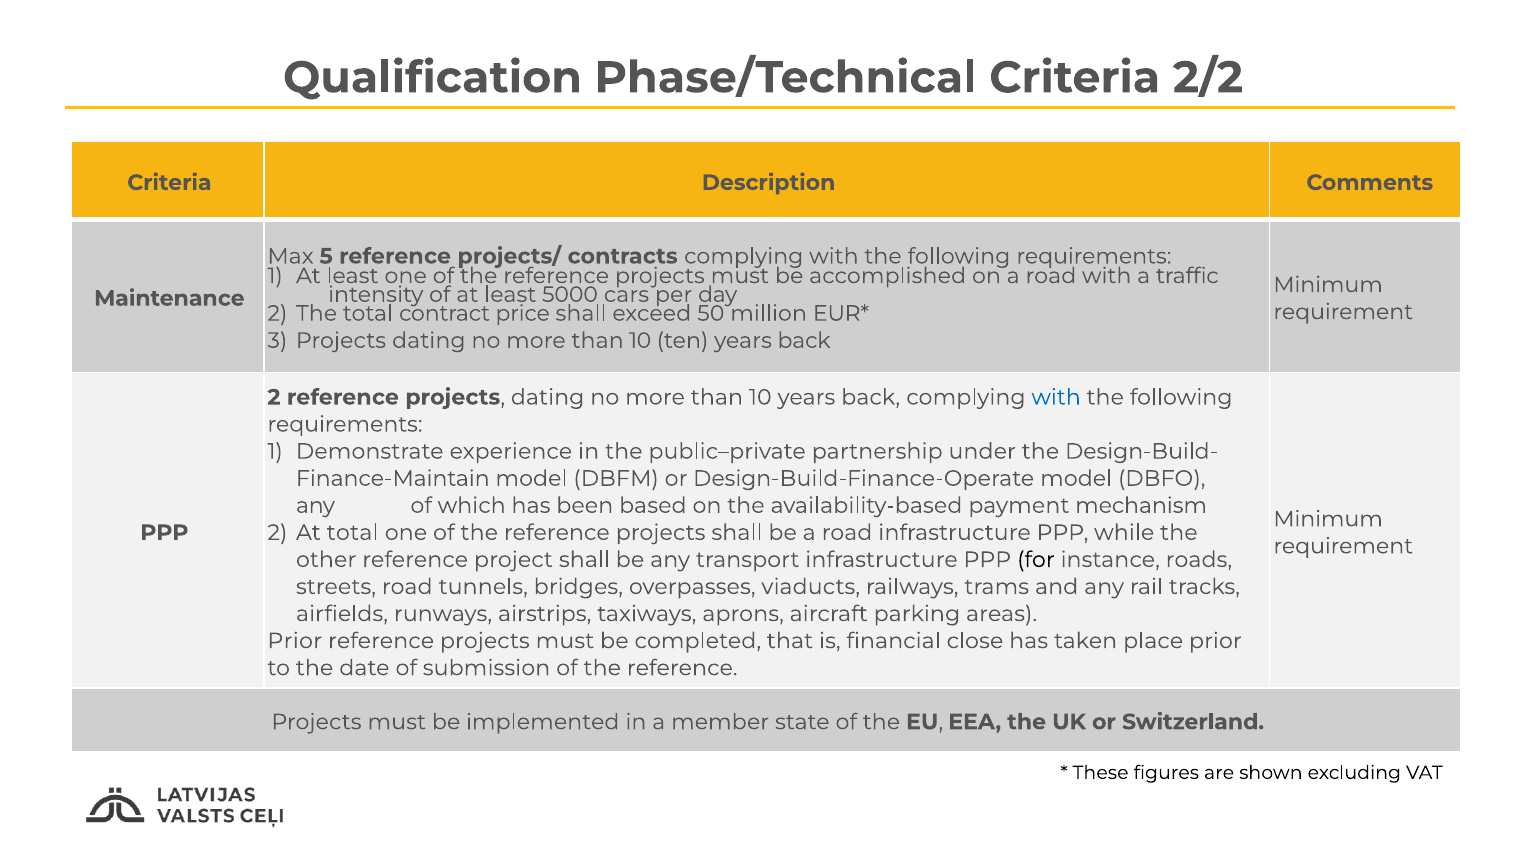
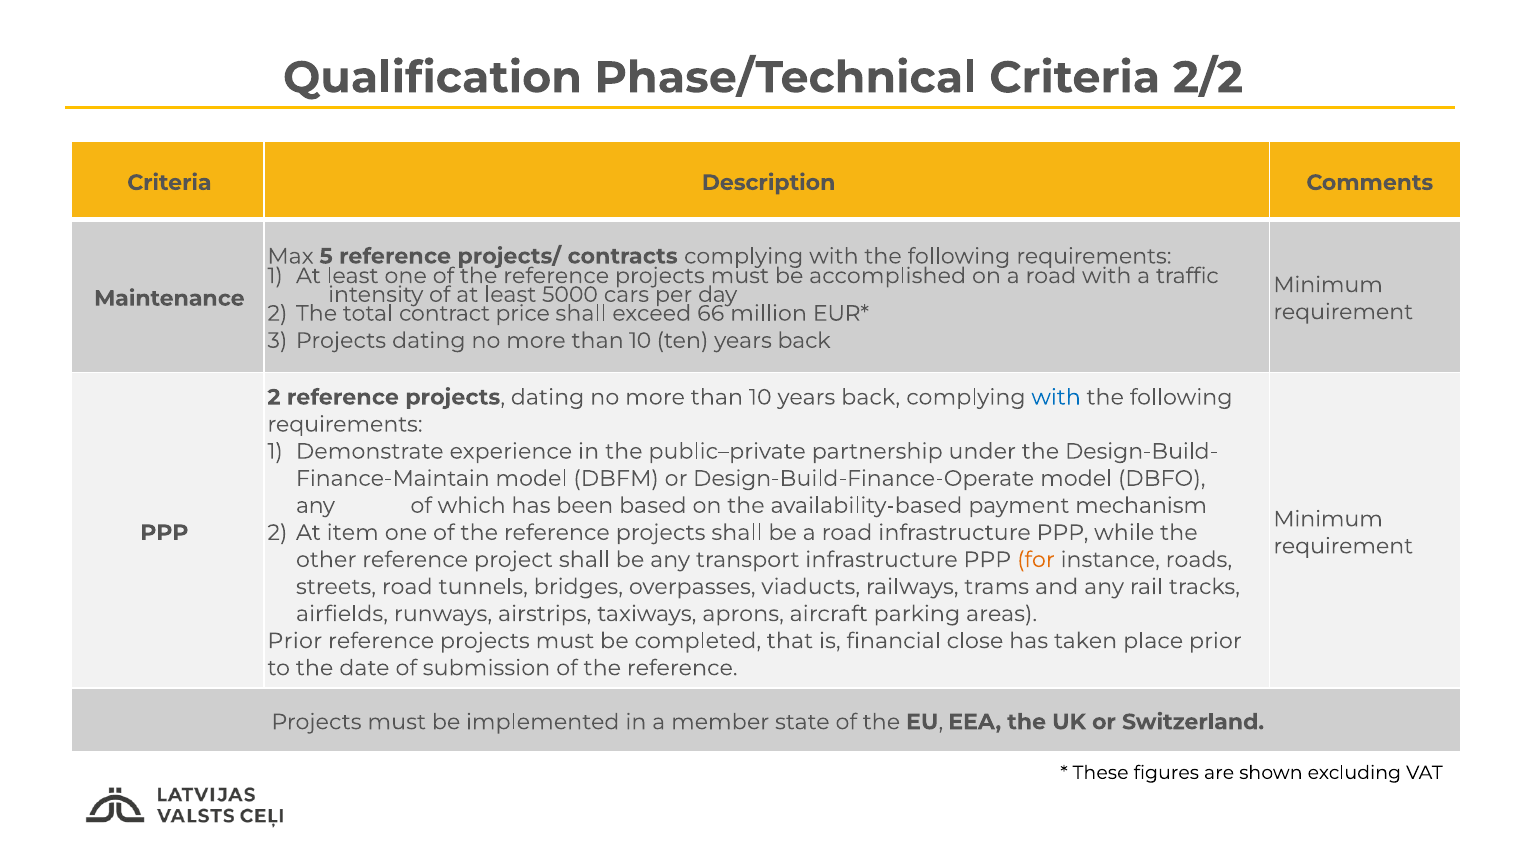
50: 50 -> 66 (711, 314)
At total: total -> item (353, 533)
for colour: black -> orange (1036, 560)
